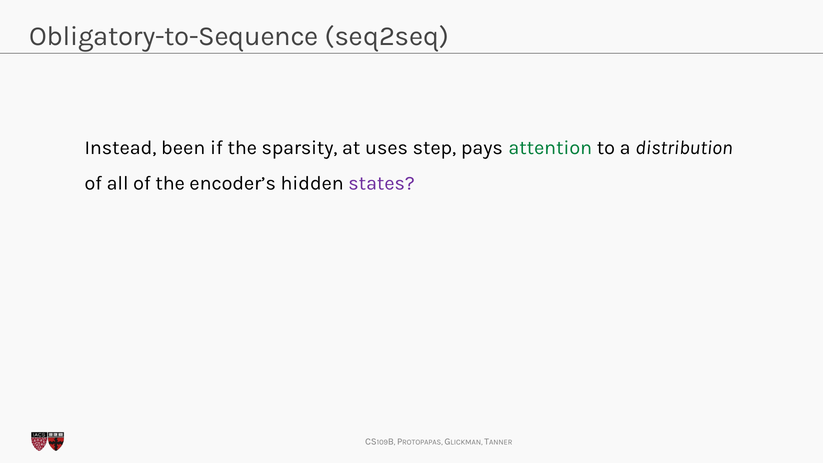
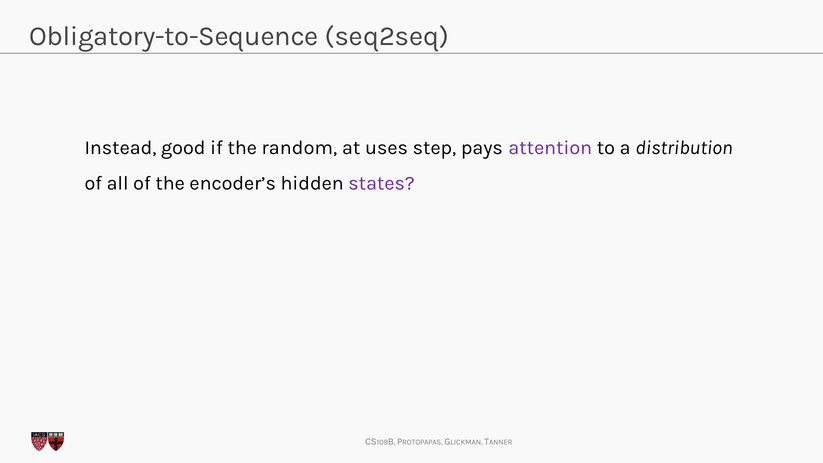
been: been -> good (183, 148)
sparsity: sparsity -> random (299, 148)
attention colour: green -> purple (550, 148)
